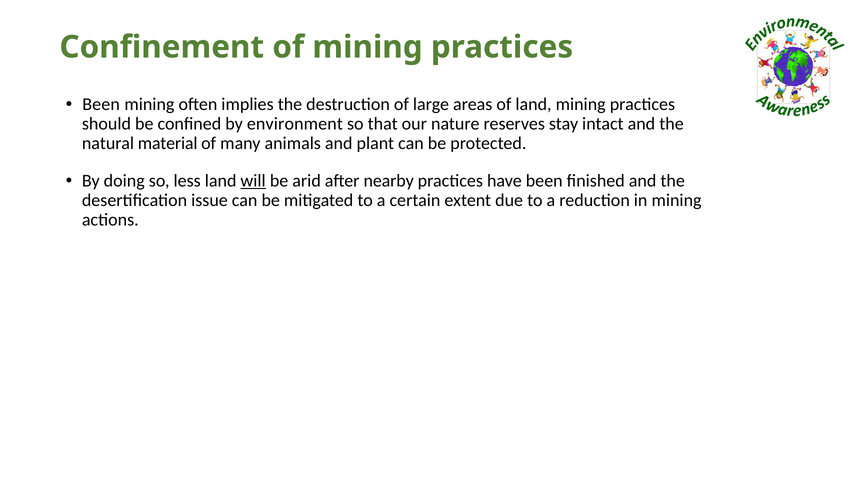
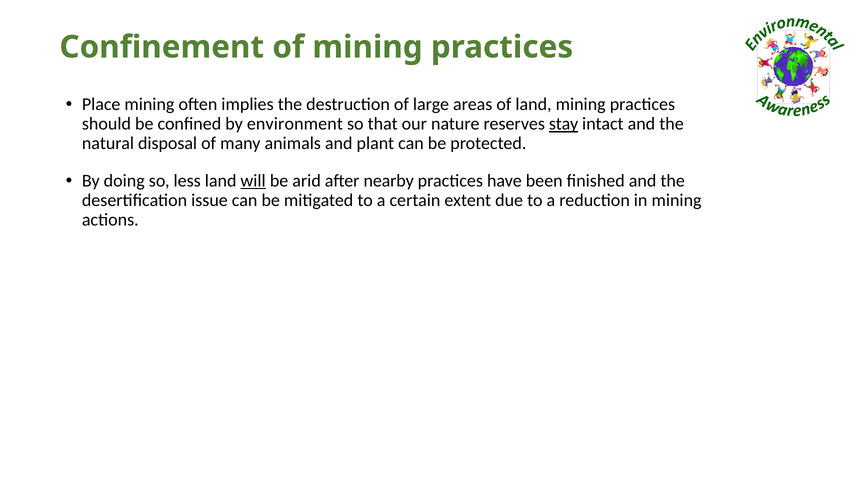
Been: Been -> Place (101, 104)
stay underline: none -> present (564, 124)
material: material -> disposal (168, 143)
